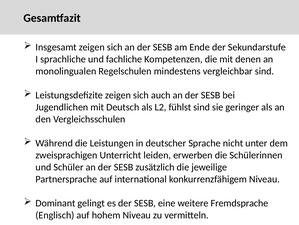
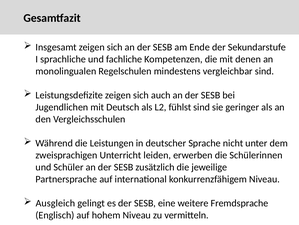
Dominant: Dominant -> Ausgleich (55, 202)
